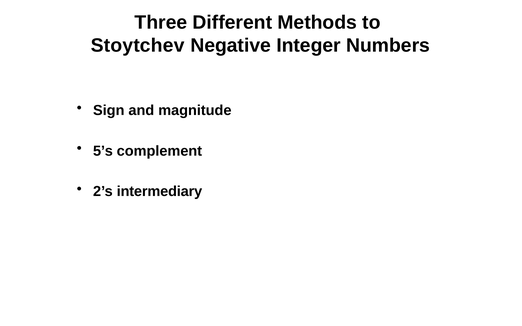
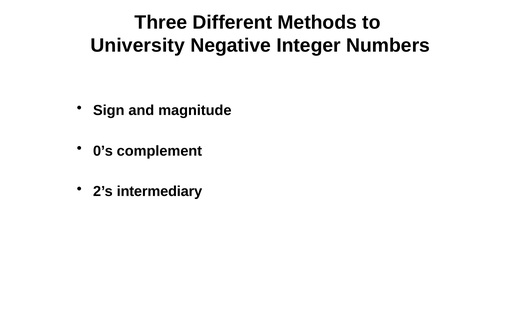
Stoytchev: Stoytchev -> University (138, 46)
5’s: 5’s -> 0’s (103, 151)
